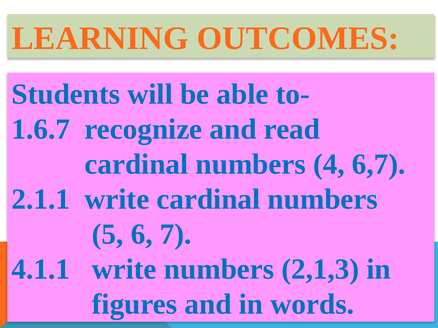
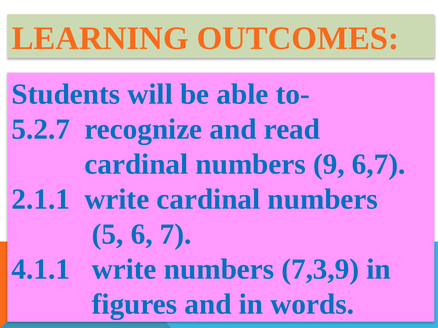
1.6.7: 1.6.7 -> 5.2.7 (41, 129)
4: 4 -> 9 (329, 165)
2,1,3: 2,1,3 -> 7,3,9 (320, 270)
